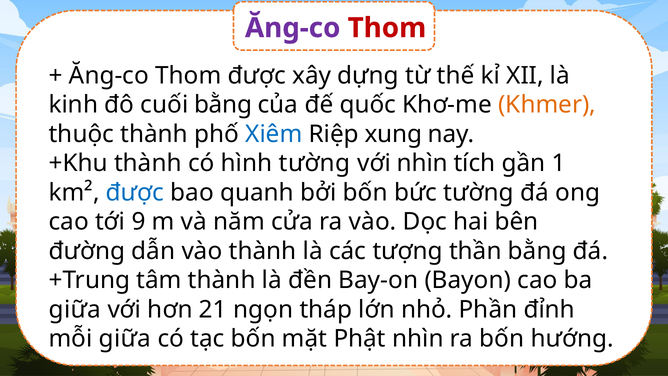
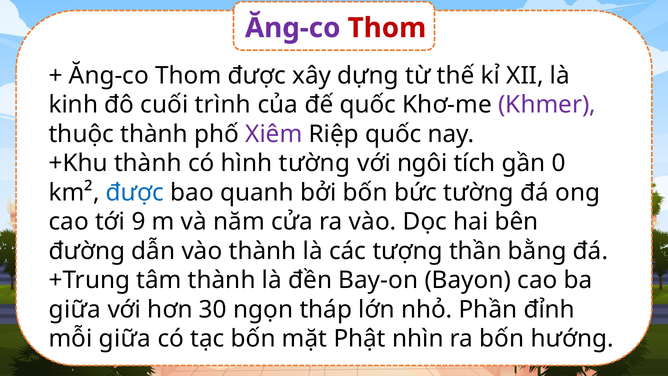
cuối bằng: bằng -> trình (223, 105)
Khmer colour: orange -> purple (547, 105)
Xiêm colour: blue -> purple (274, 134)
Riệp xung: xung -> quốc (393, 134)
với nhìn: nhìn -> ngôi (422, 163)
1: 1 -> 0 (559, 163)
21: 21 -> 30 (213, 309)
